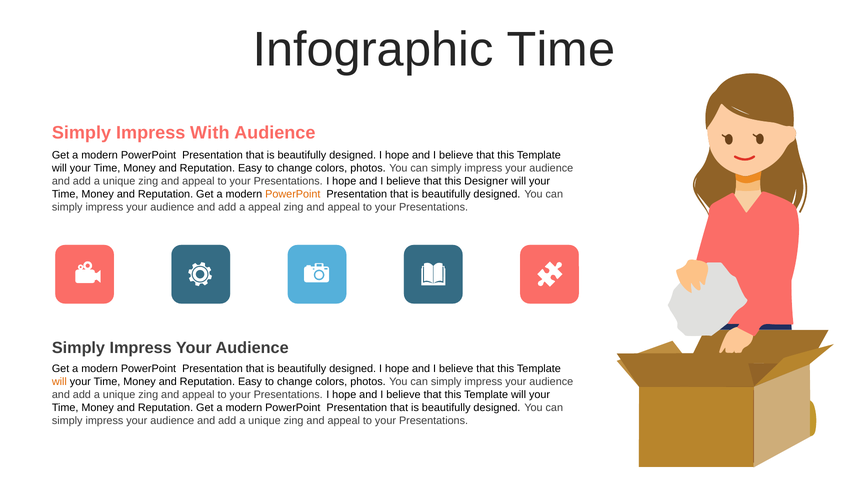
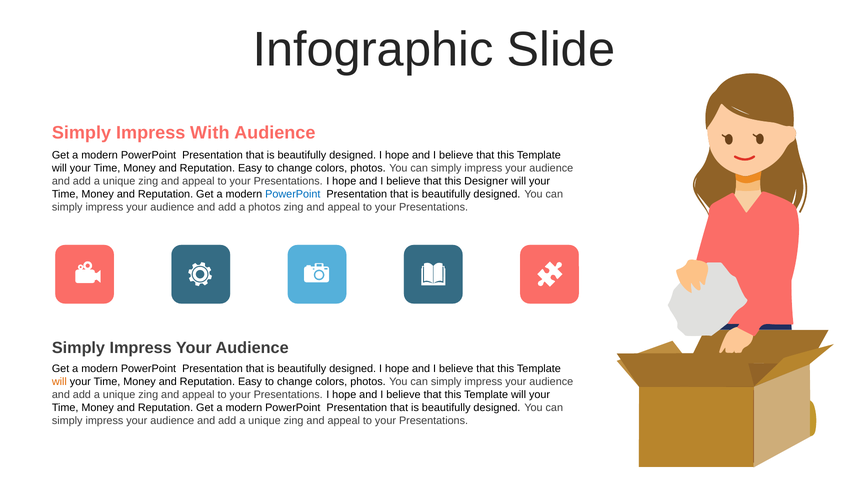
Infographic Time: Time -> Slide (561, 50)
PowerPoint colour: orange -> blue (293, 194)
a appeal: appeal -> photos (264, 207)
